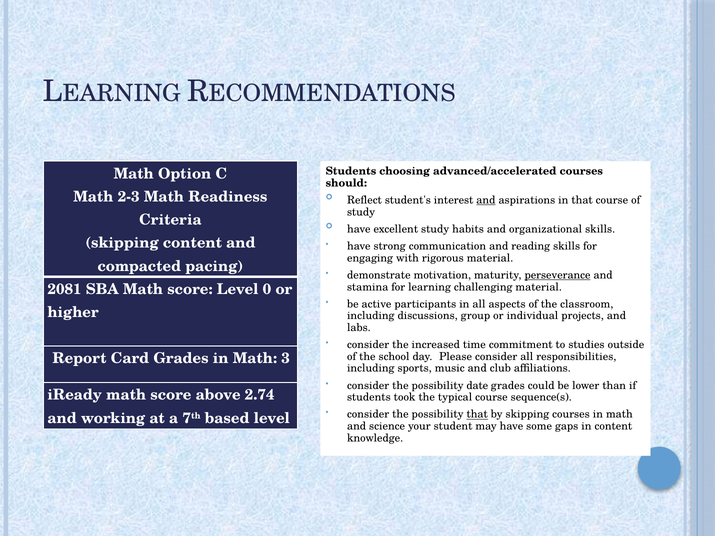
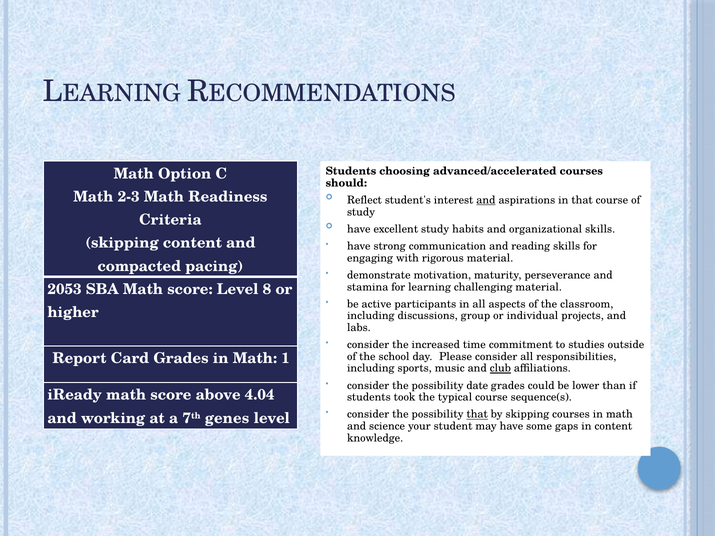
perseverance underline: present -> none (558, 275)
2081: 2081 -> 2053 (65, 289)
0: 0 -> 8 (267, 289)
3: 3 -> 1 (286, 359)
club underline: none -> present (500, 369)
2.74: 2.74 -> 4.04 (260, 395)
based: based -> genes (227, 418)
